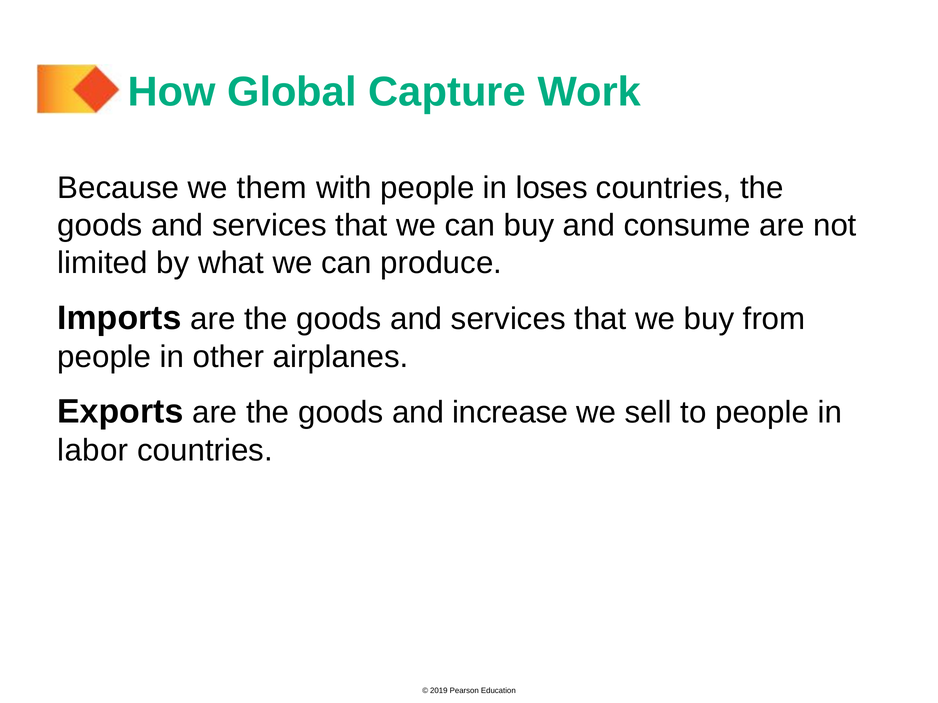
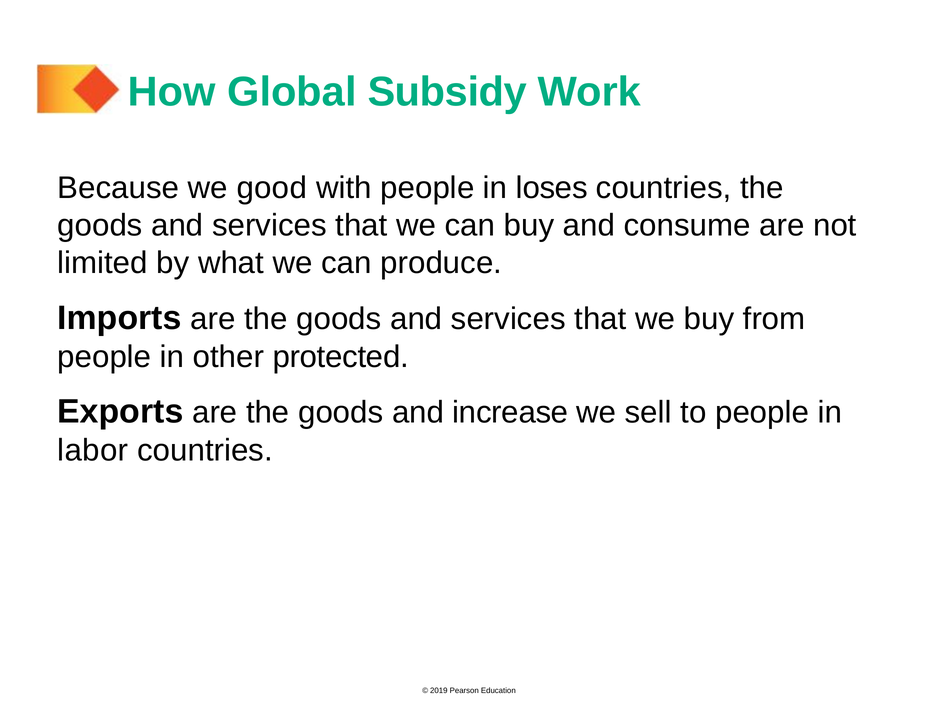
Capture: Capture -> Subsidy (447, 92)
them: them -> good (272, 188)
airplanes: airplanes -> protected (341, 357)
